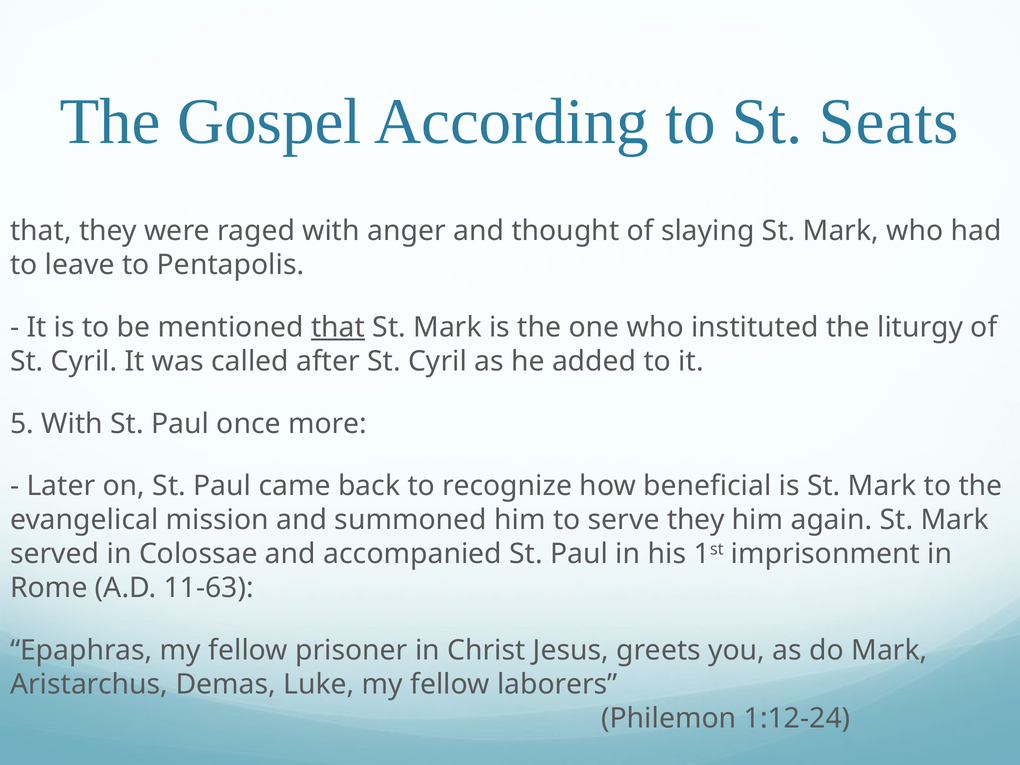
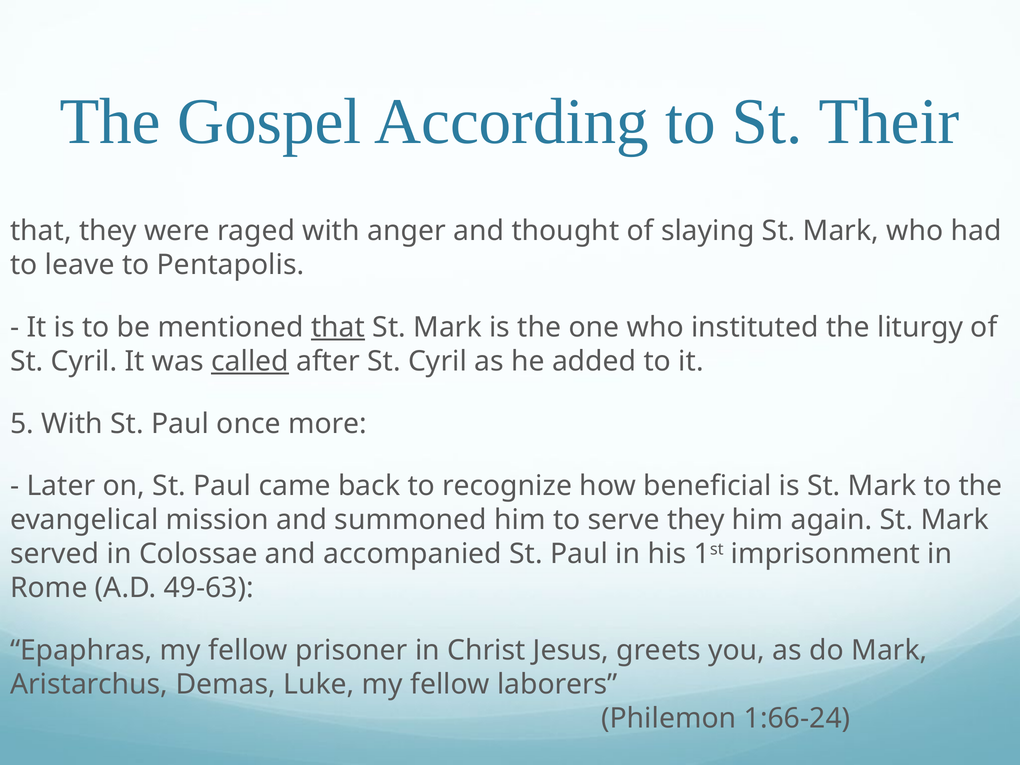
Seats: Seats -> Their (889, 122)
called underline: none -> present (250, 361)
11-63: 11-63 -> 49-63 (209, 588)
1:12-24: 1:12-24 -> 1:66-24 (797, 718)
